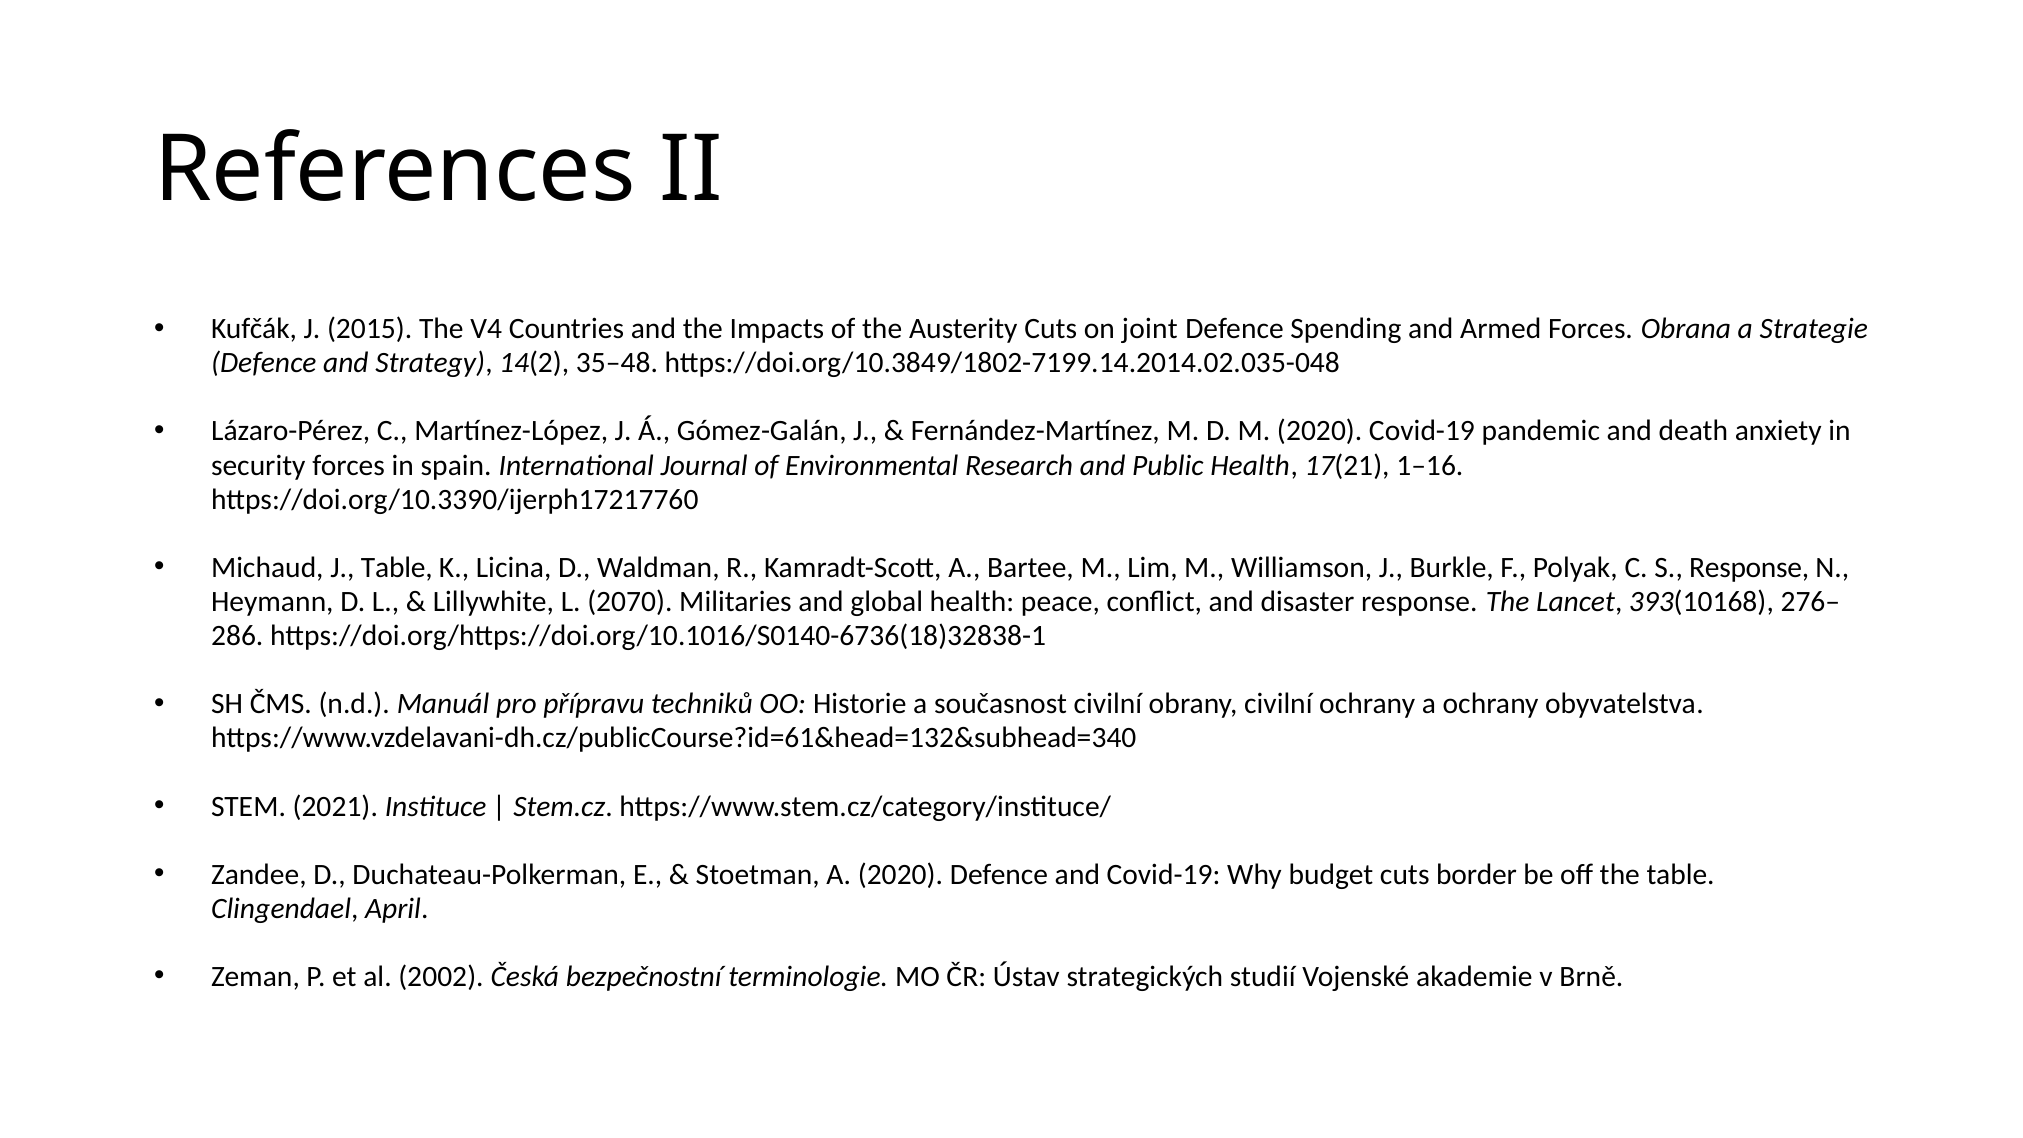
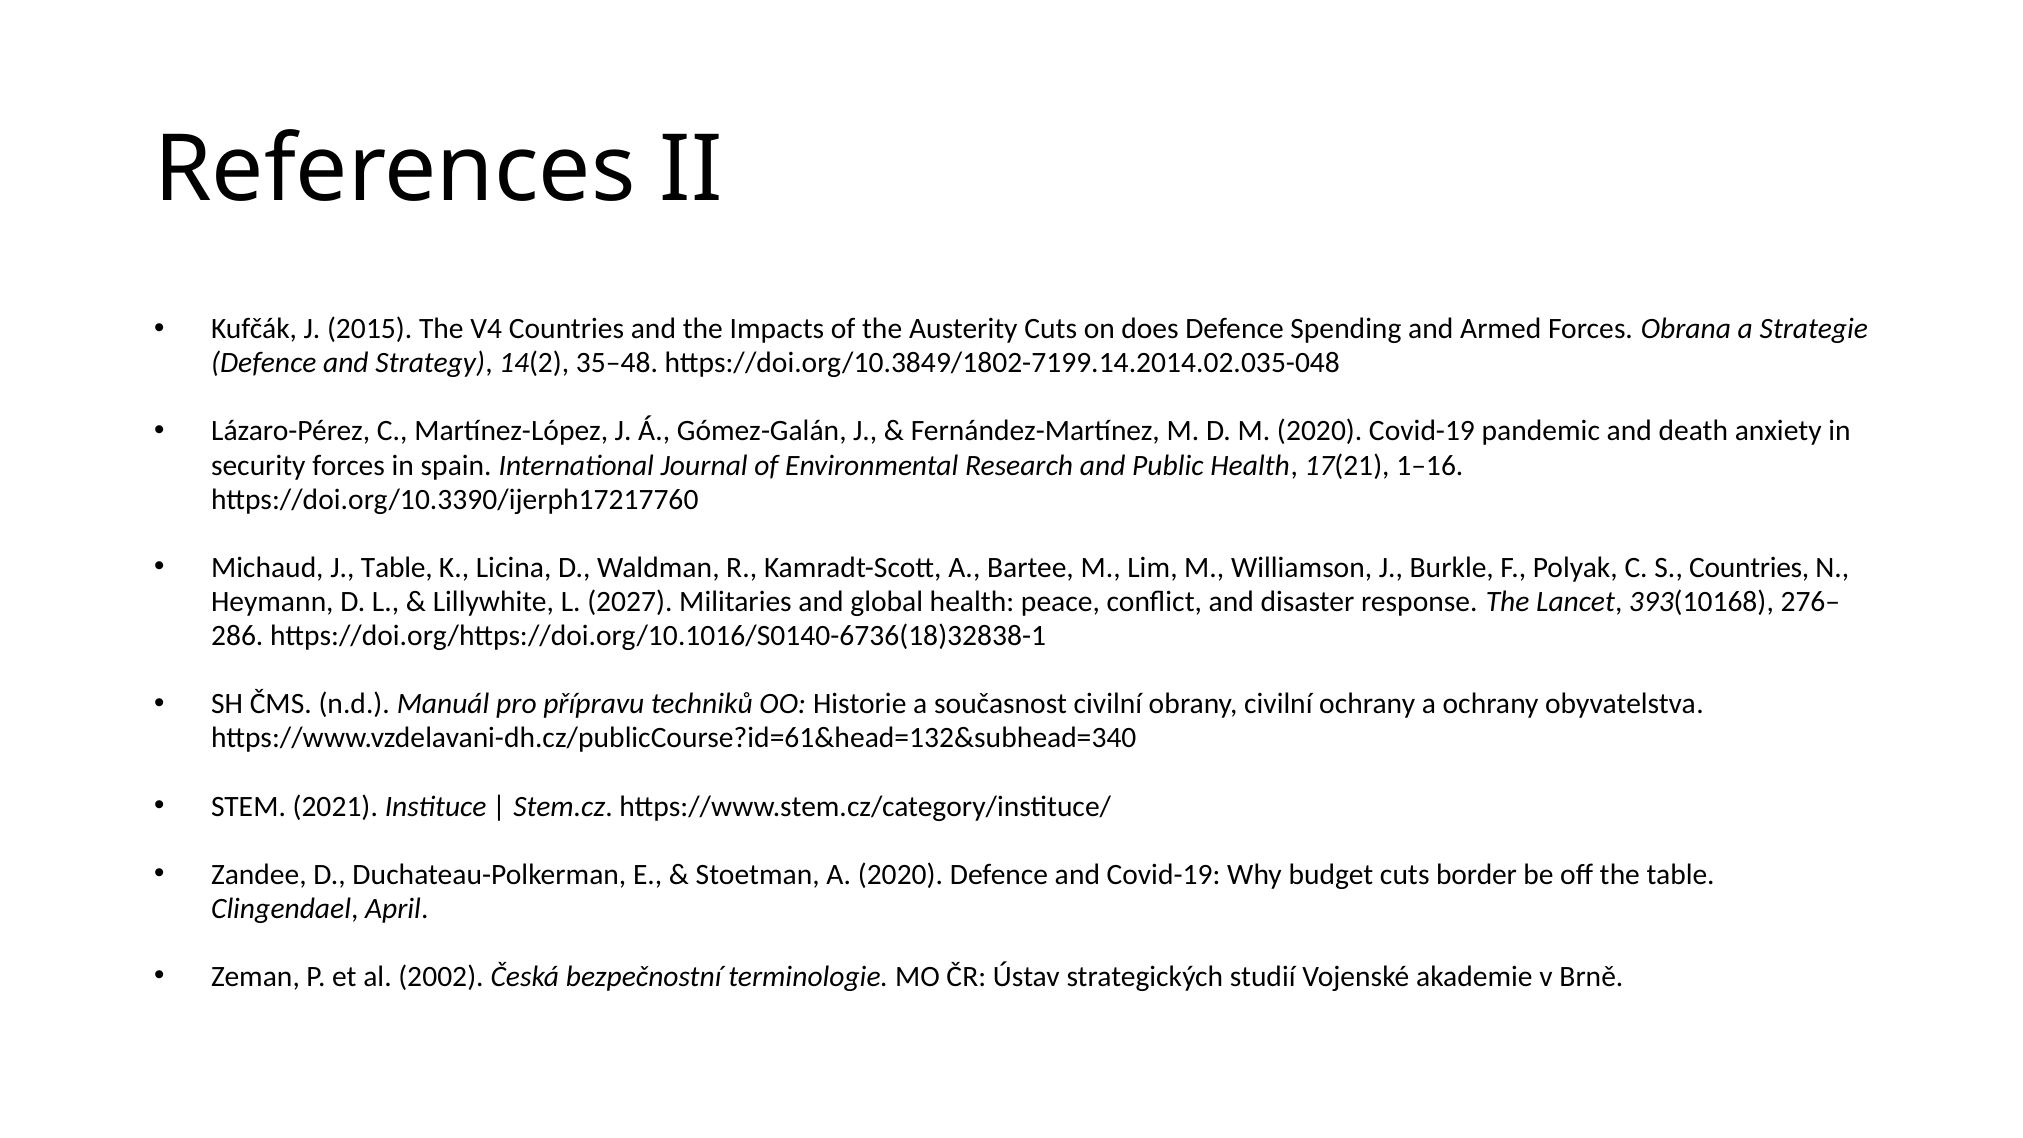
joint: joint -> does (1150, 329)
S Response: Response -> Countries (1749, 568)
2070: 2070 -> 2027 (630, 602)
